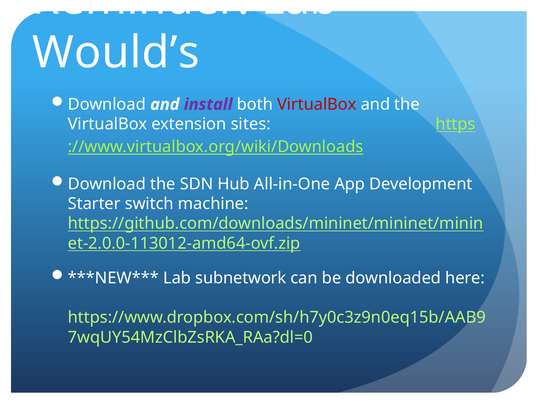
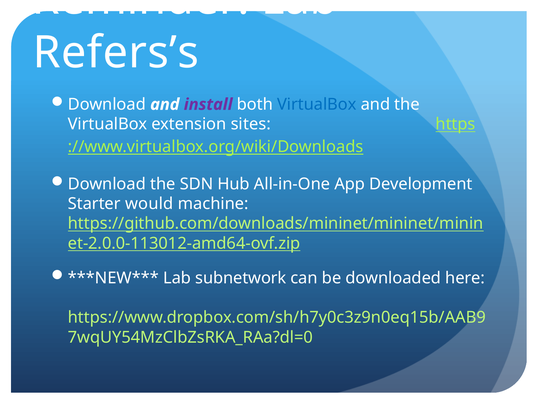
Would’s: Would’s -> Refers’s (116, 53)
VirtualBox colour: red -> blue (317, 104)
switch: switch -> would (149, 204)
